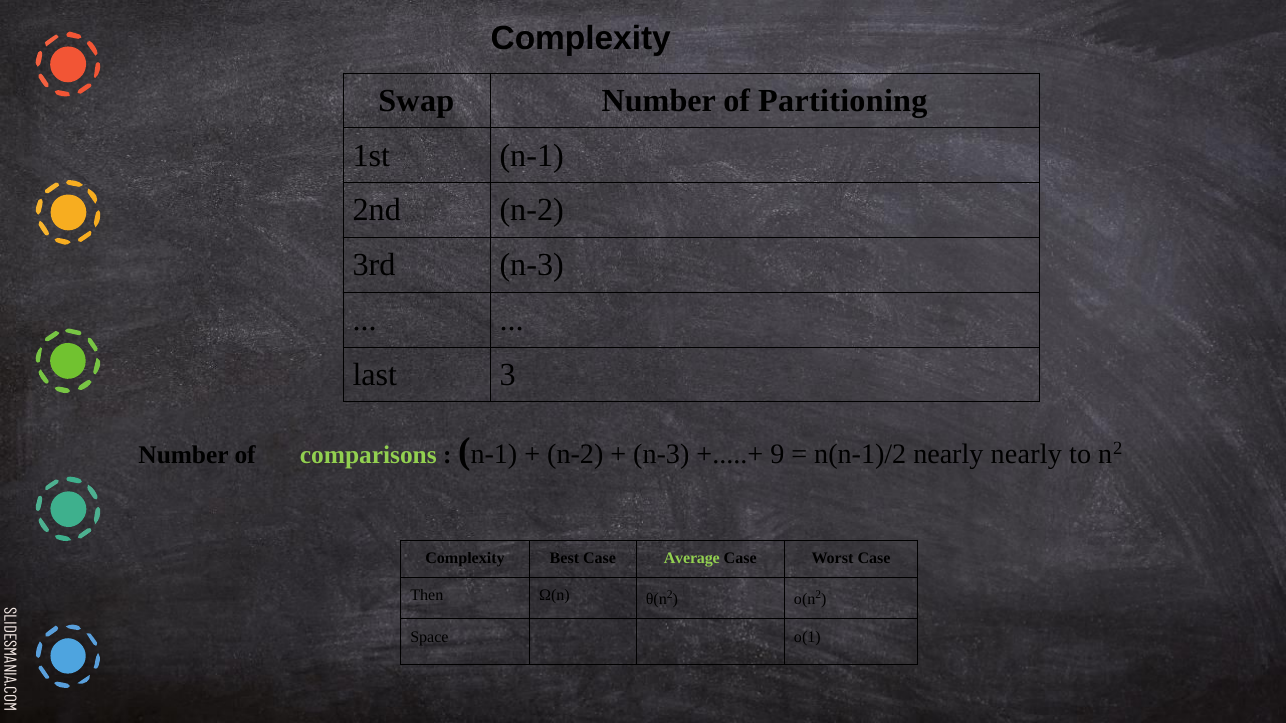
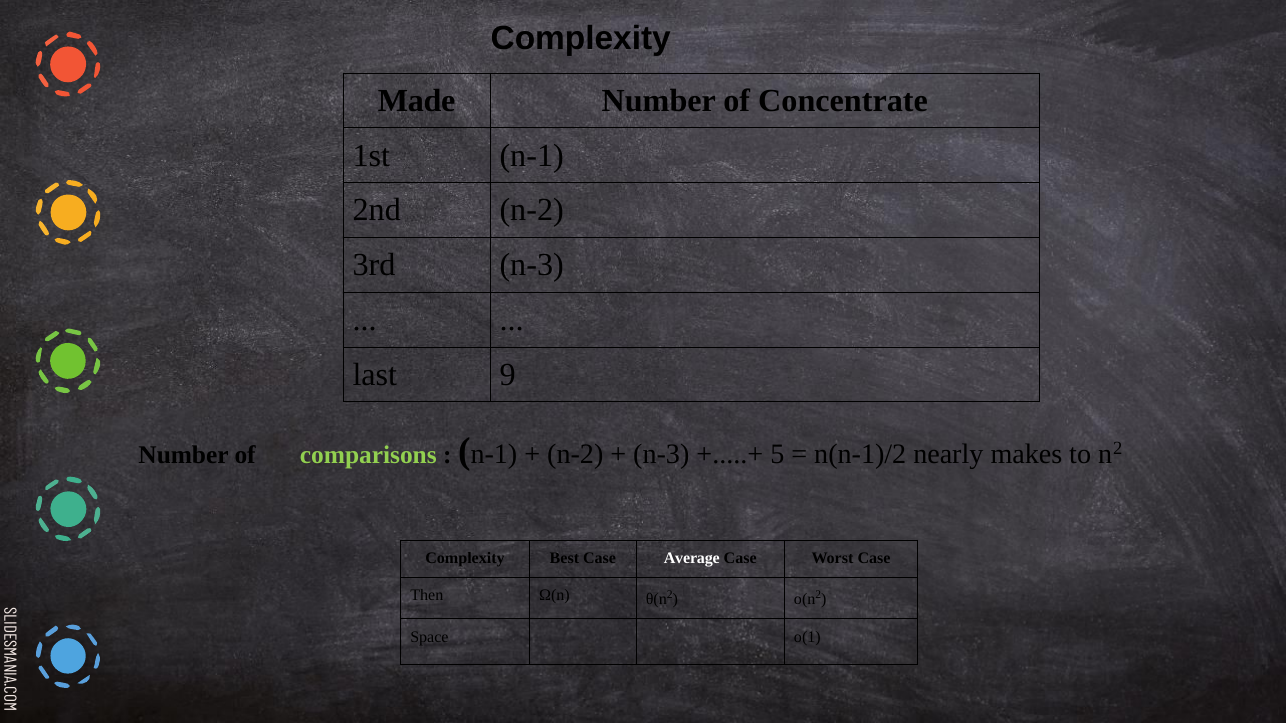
Swap: Swap -> Made (417, 101)
Partitioning: Partitioning -> Concentrate (843, 101)
3: 3 -> 9 (508, 375)
9: 9 -> 5 (777, 455)
nearly nearly: nearly -> makes (1026, 455)
Average colour: light green -> white (692, 559)
